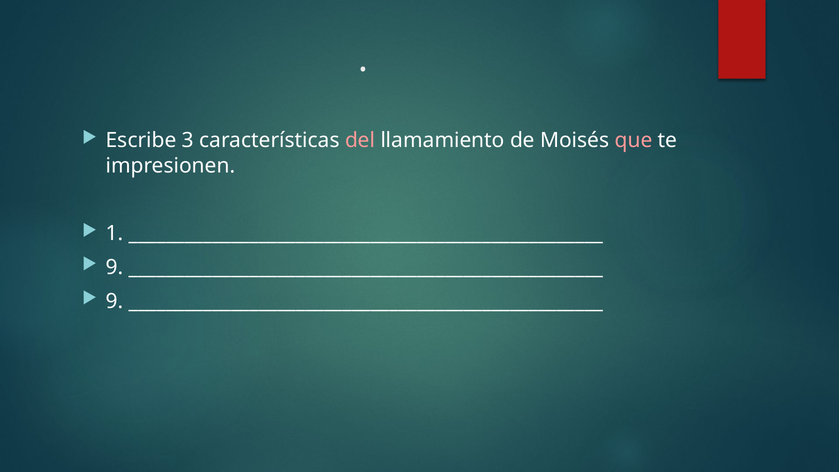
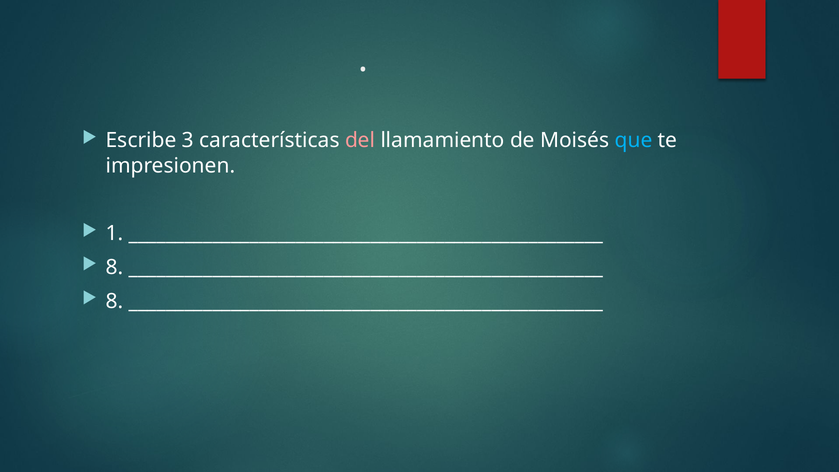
que colour: pink -> light blue (634, 140)
9: 9 -> 8 (115, 267)
9: 9 -> 8 (115, 301)
